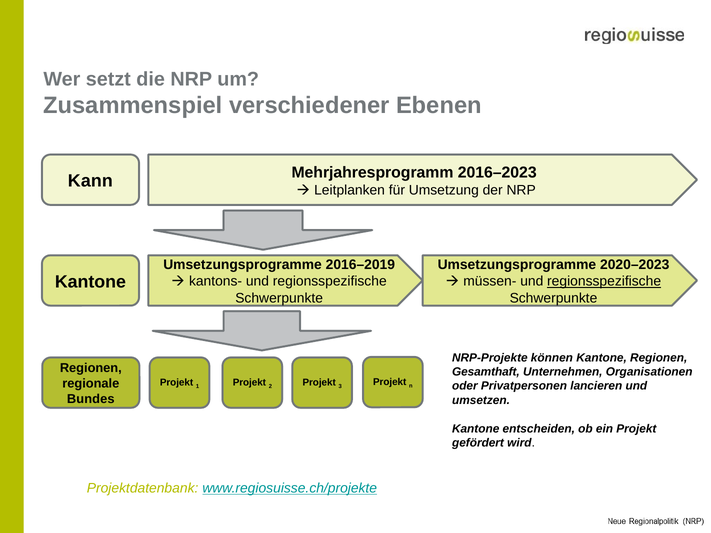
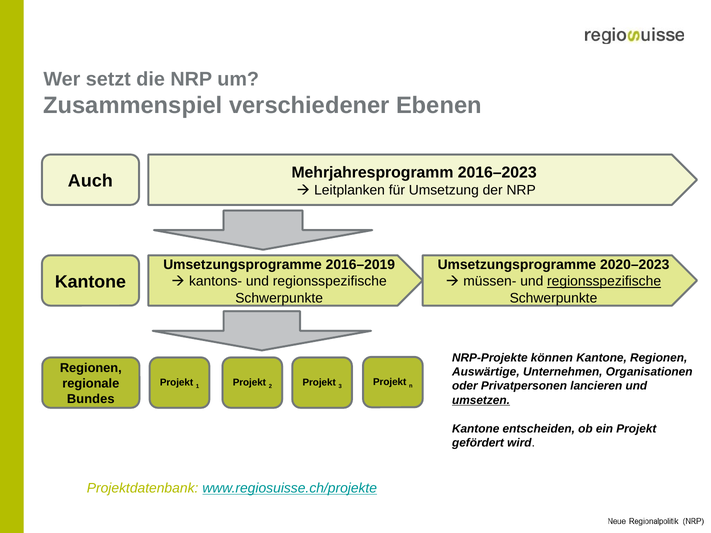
Kann: Kann -> Auch (90, 181)
Gesamthaft: Gesamthaft -> Auswärtige (486, 372)
umsetzen underline: none -> present (481, 400)
